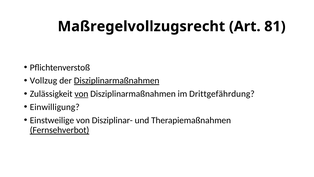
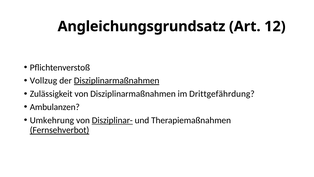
Maßregelvollzugsrecht: Maßregelvollzugsrecht -> Angleichungsgrundsatz (141, 26)
81: 81 -> 12 (275, 26)
von underline: present -> none (81, 94)
Einwilligung: Einwilligung -> Ambulanzen (55, 107)
Einstweilige: Einstweilige -> Umkehrung (52, 120)
Disziplinar- underline: none -> present (112, 120)
